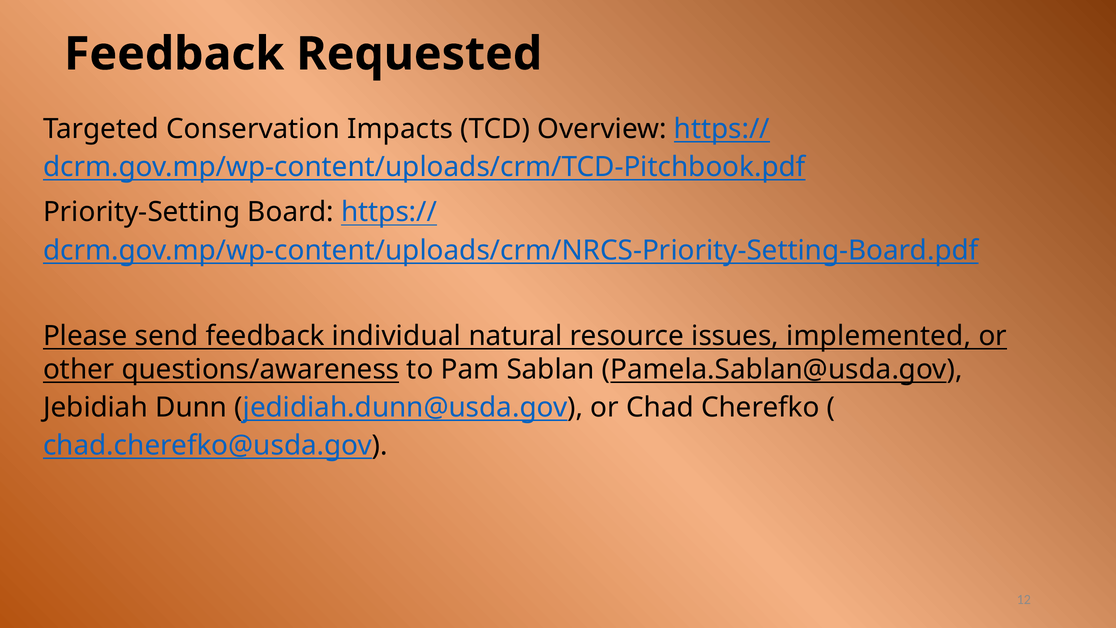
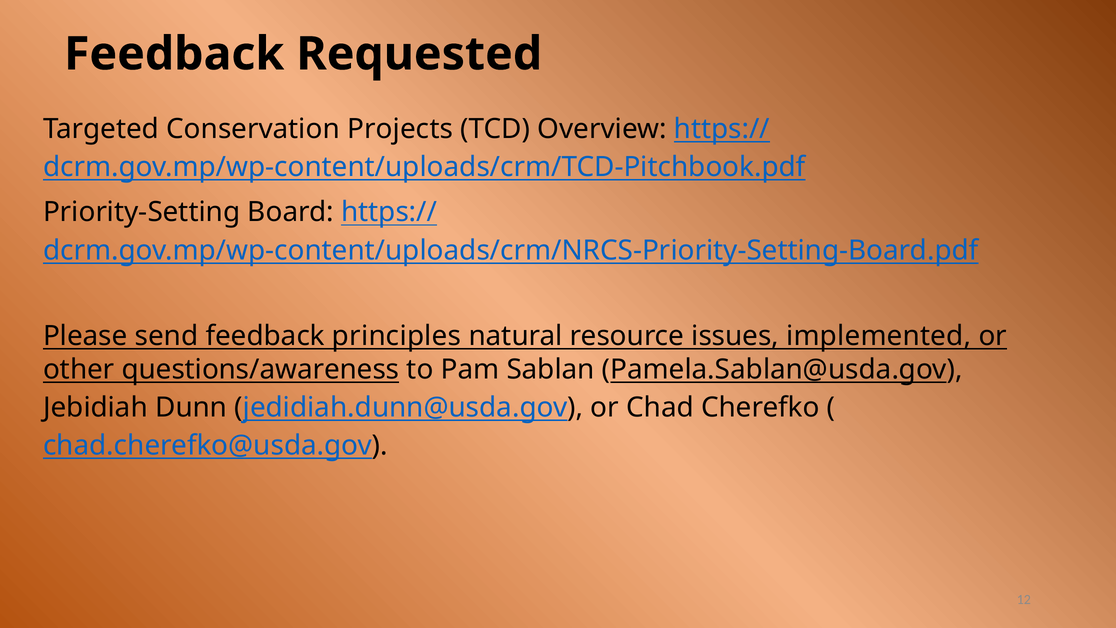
Impacts: Impacts -> Projects (400, 129)
individual: individual -> principles (397, 336)
